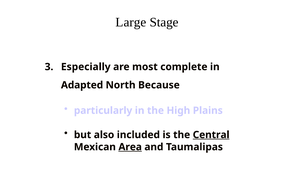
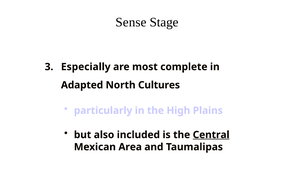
Large: Large -> Sense (131, 22)
Because: Because -> Cultures (159, 85)
Area underline: present -> none (130, 147)
